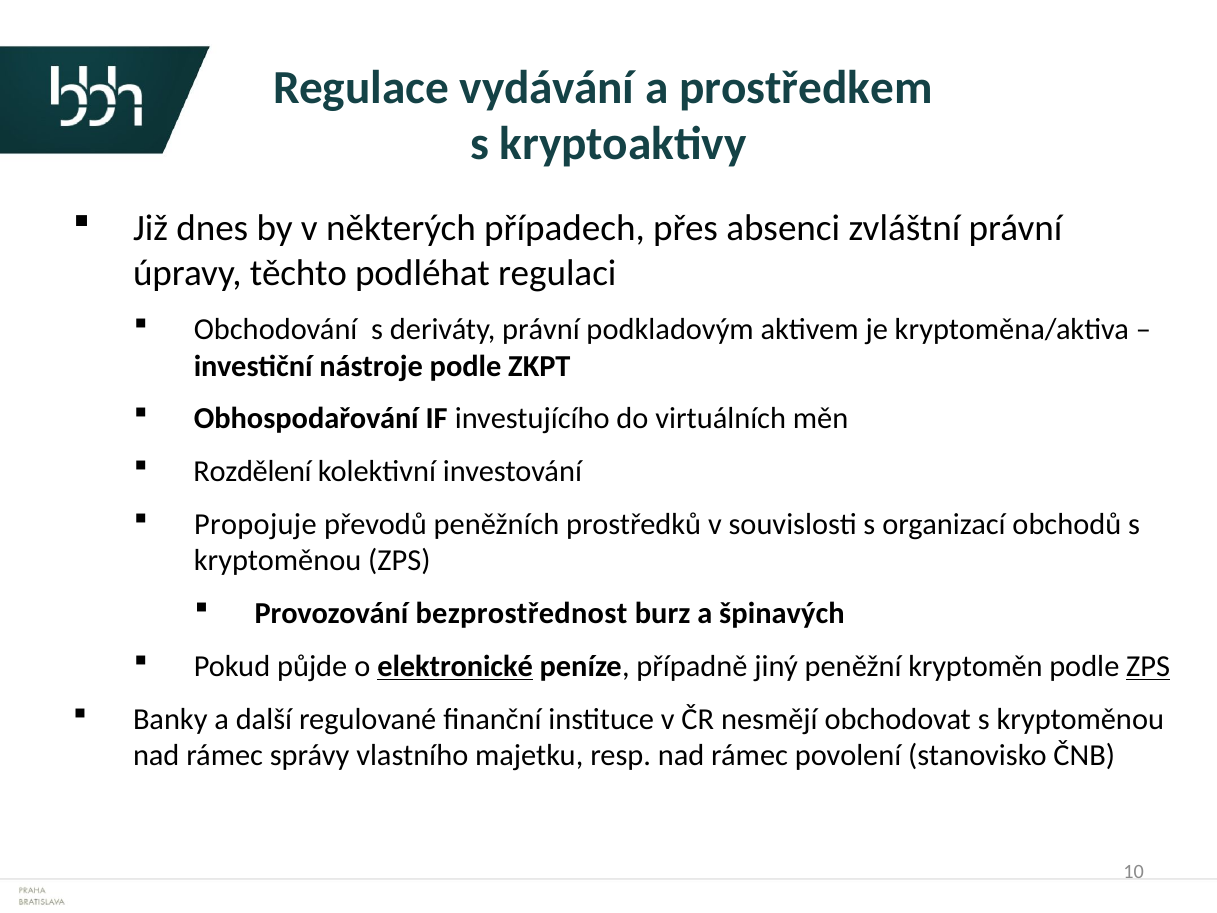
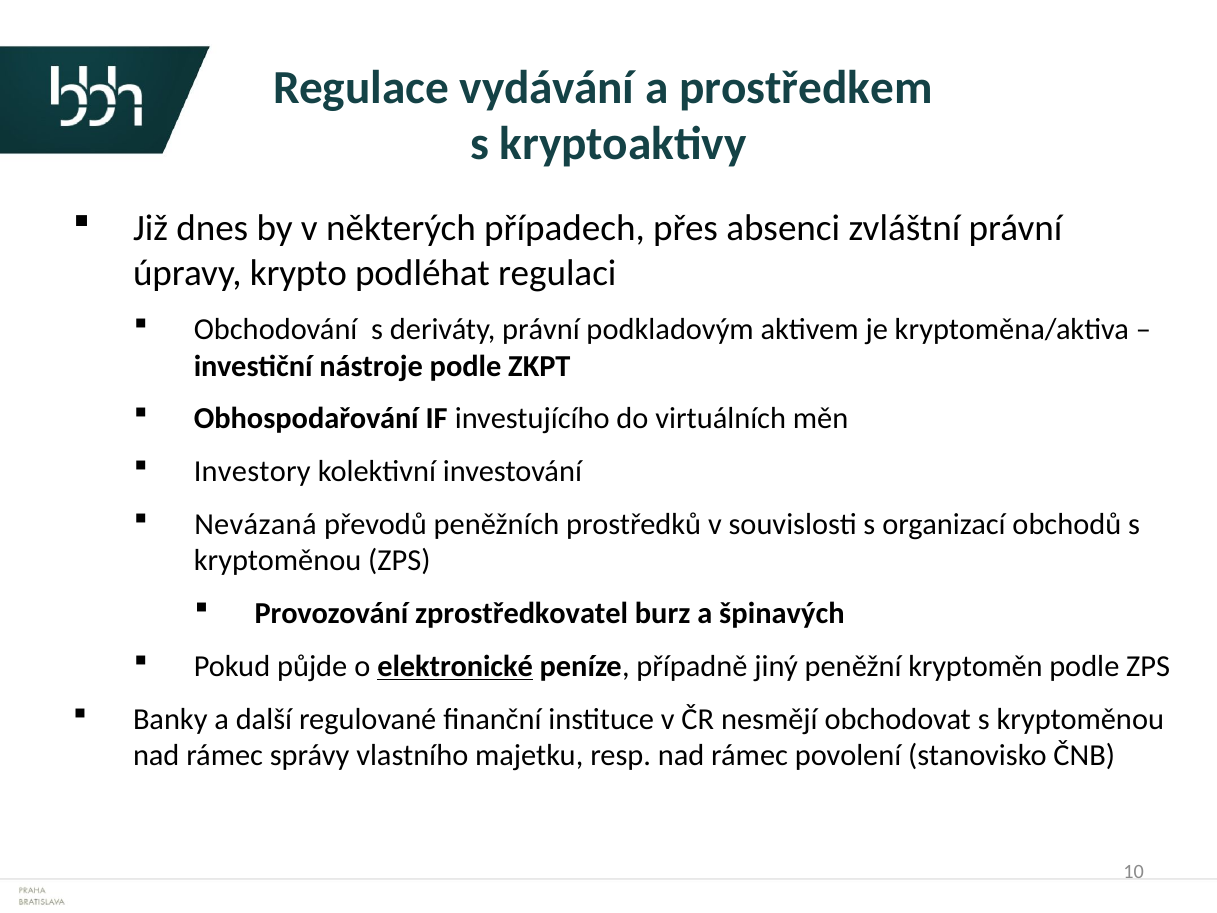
těchto: těchto -> krypto (298, 273)
Rozdělení: Rozdělení -> Investory (252, 472)
Propojuje: Propojuje -> Nevázaná (255, 524)
bezprostřednost: bezprostřednost -> zprostředkovatel (522, 614)
ZPS underline: present -> none (1148, 666)
